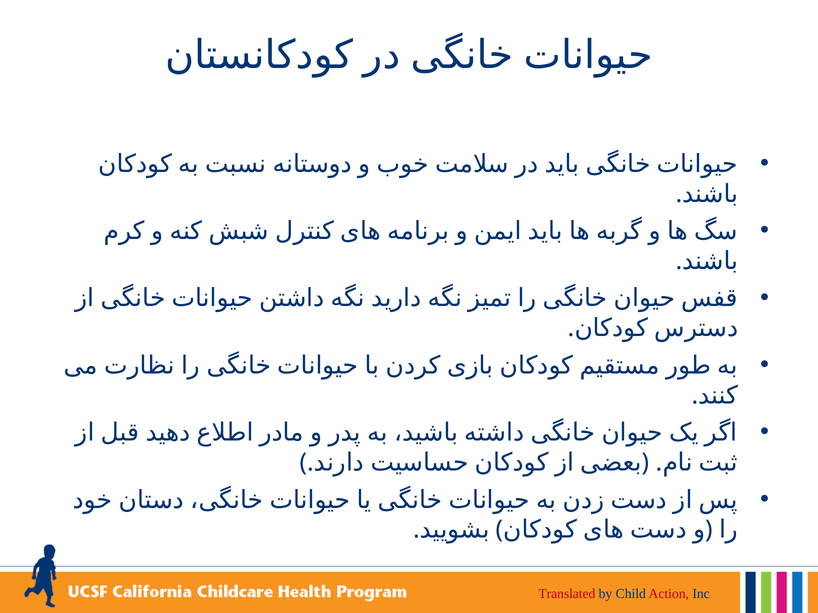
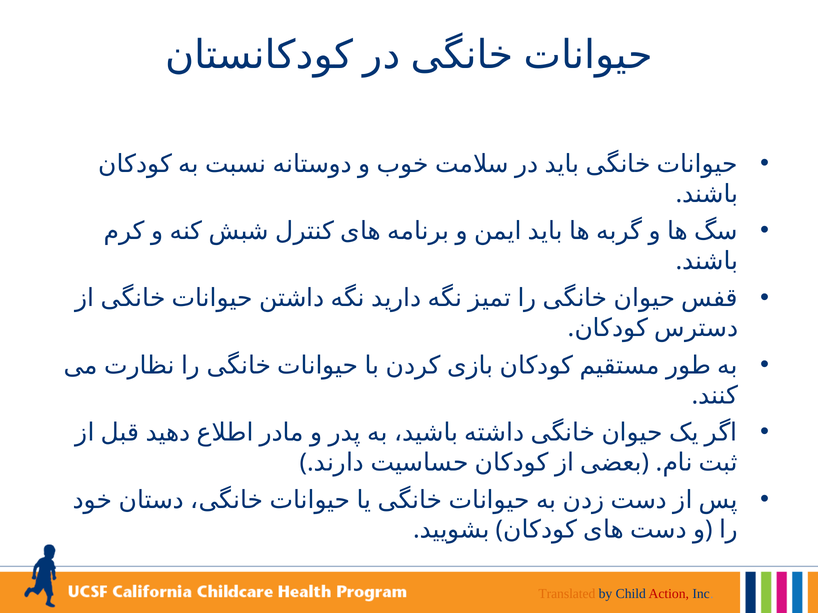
Translated colour: red -> orange (567, 594)
